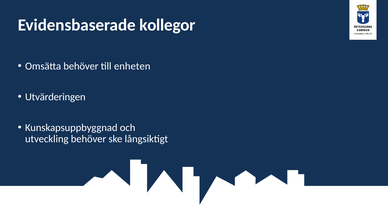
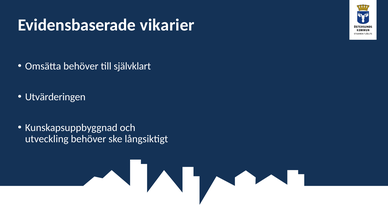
kollegor: kollegor -> vikarier (167, 25)
enheten: enheten -> självklart (132, 66)
